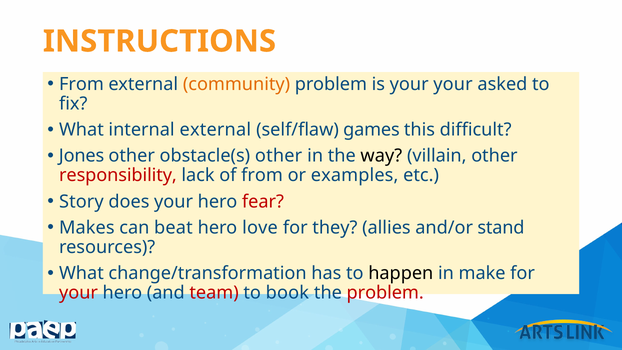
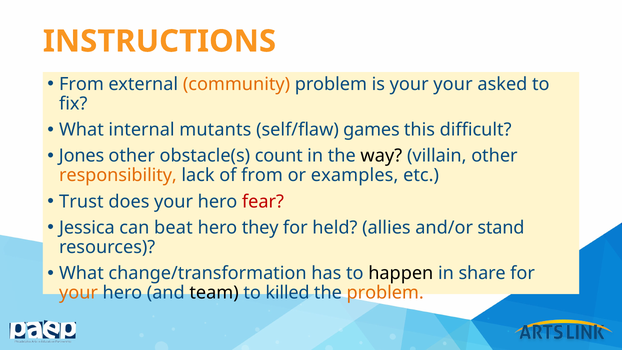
internal external: external -> mutants (215, 130)
obstacle(s other: other -> count (279, 156)
responsibility colour: red -> orange (118, 175)
Story: Story -> Trust (81, 201)
Makes: Makes -> Jessica (87, 228)
love: love -> they (260, 228)
they: they -> held (335, 228)
make: make -> share (482, 273)
your colour: red -> orange (79, 293)
team colour: red -> black (214, 293)
book: book -> killed (288, 293)
problem colour: red -> orange (385, 293)
